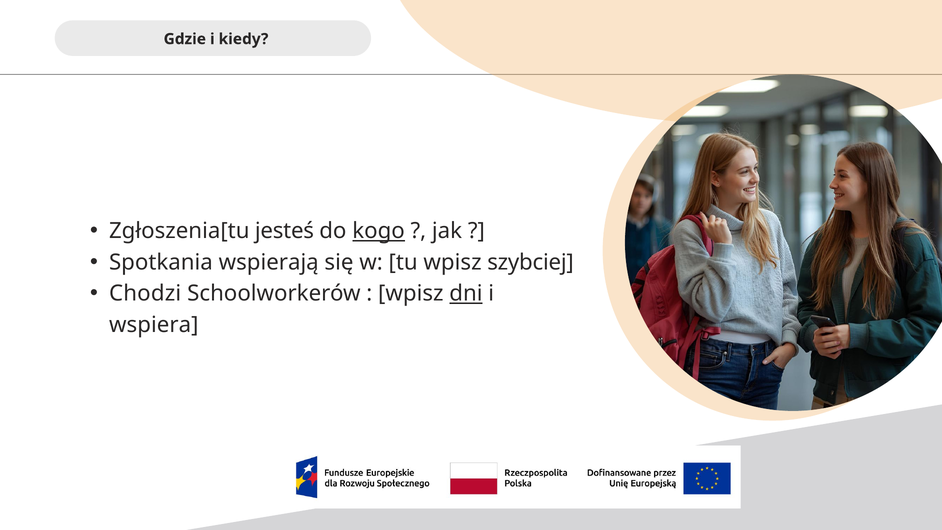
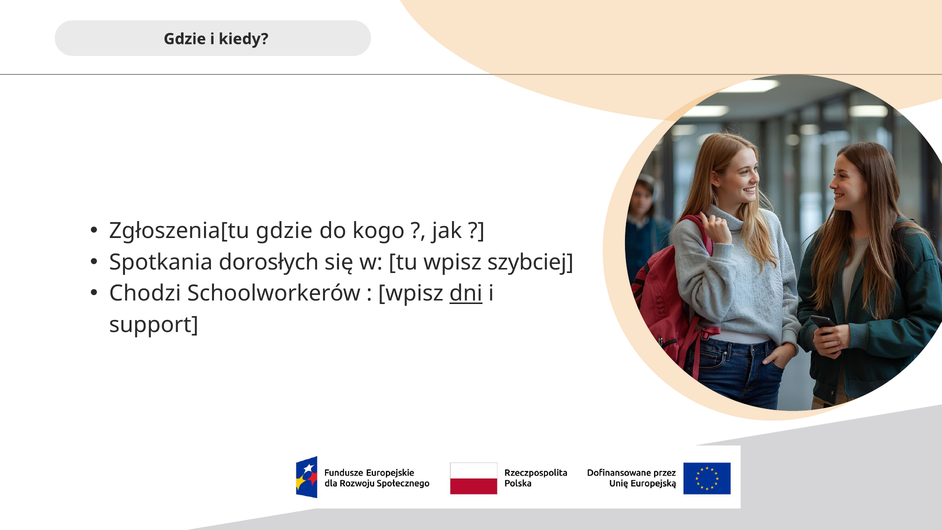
Zgłoszenia[tu jesteś: jesteś -> gdzie (284, 231)
kogo underline: present -> none (379, 231)
wspierają: wspierają -> dorosłych (269, 262)
wspiera: wspiera -> support (154, 325)
